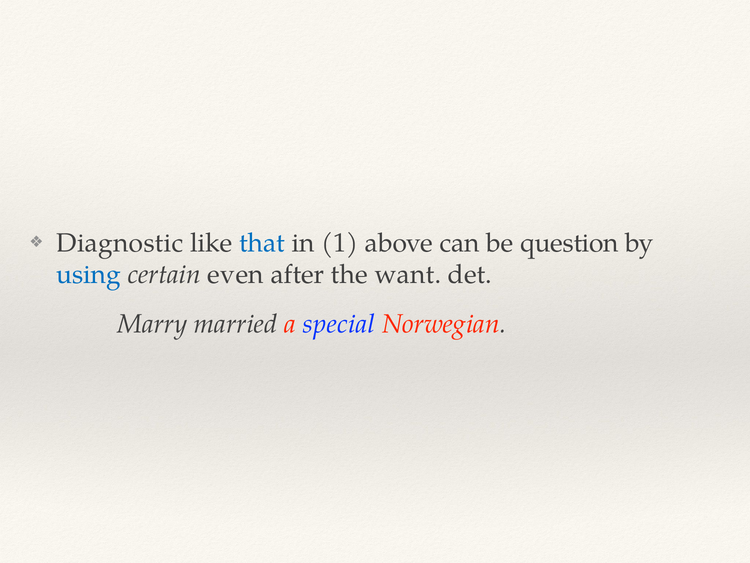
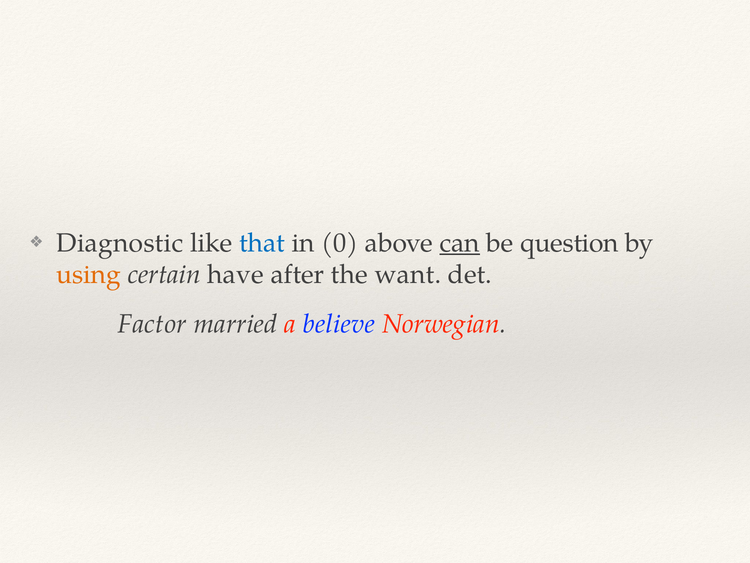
1: 1 -> 0 (340, 243)
can underline: none -> present (460, 243)
using colour: blue -> orange (89, 274)
even: even -> have (236, 274)
Marry: Marry -> Factor (152, 324)
special: special -> believe (339, 324)
